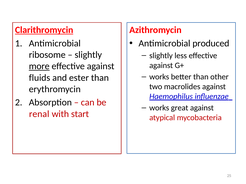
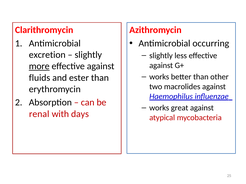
Clarithromycin underline: present -> none (44, 30)
produced: produced -> occurring (211, 44)
ribosome: ribosome -> excretion (47, 55)
start: start -> days (80, 114)
